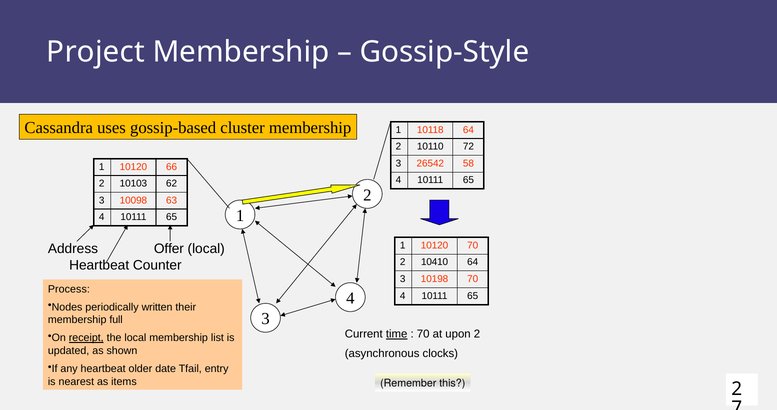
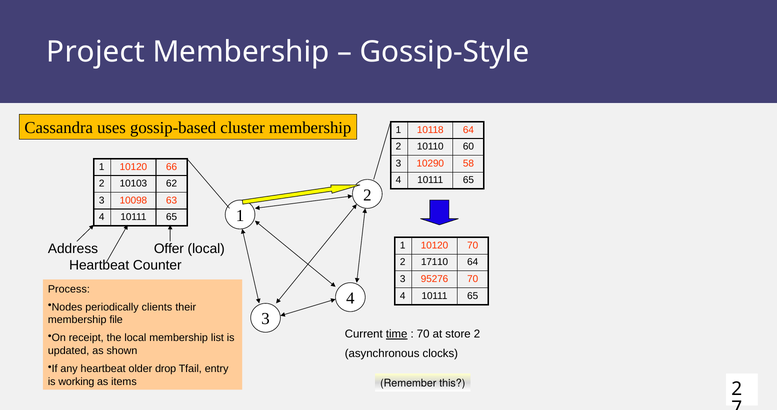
72: 72 -> 60 (468, 147)
26542: 26542 -> 10290 (430, 164)
10410: 10410 -> 17110 (435, 262)
10198: 10198 -> 95276 (435, 279)
written: written -> clients (157, 307)
full: full -> file (116, 320)
upon: upon -> store (458, 334)
receipt underline: present -> none (86, 338)
date: date -> drop (166, 369)
nearest: nearest -> working (76, 382)
